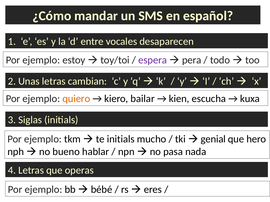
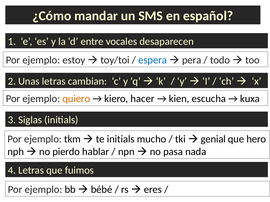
espera colour: purple -> blue (153, 60)
bailar: bailar -> hacer (143, 99)
bueno: bueno -> pierdo (66, 152)
operas: operas -> fuimos (79, 171)
